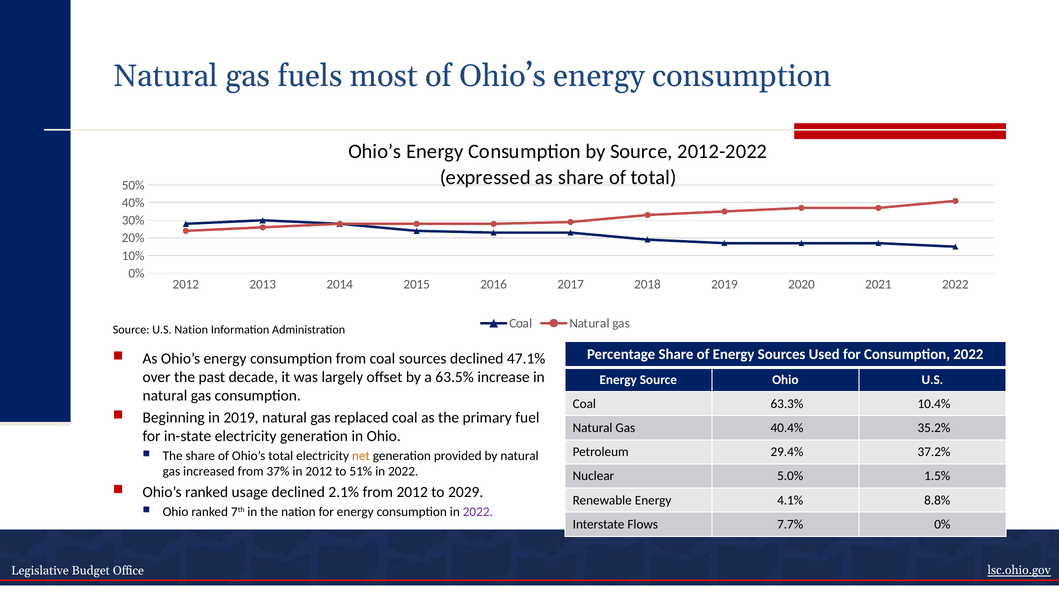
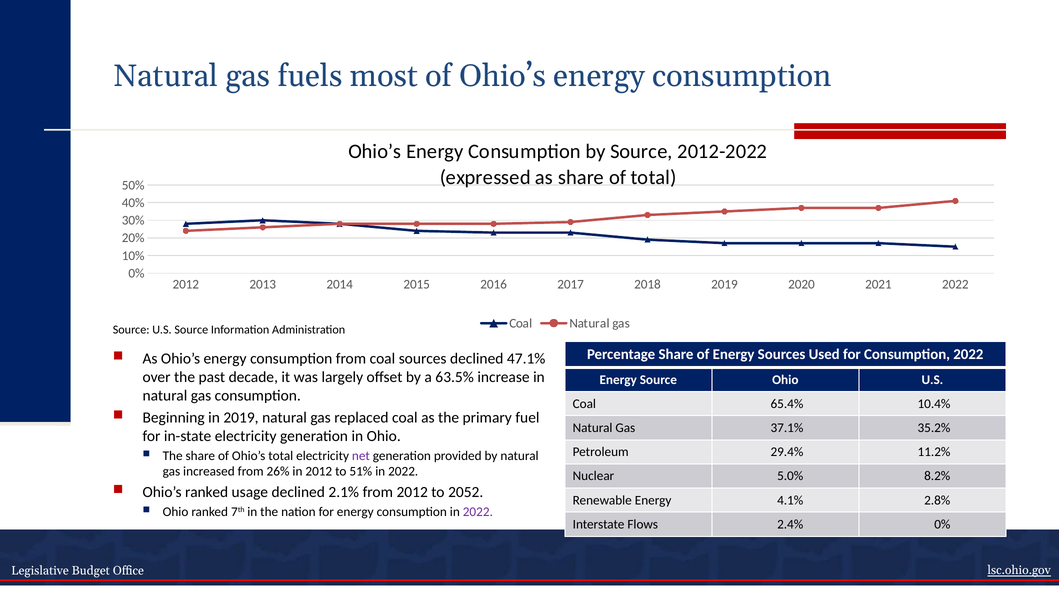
U.S Nation: Nation -> Source (191, 330)
63.3%: 63.3% -> 65.4% (787, 404)
40.4%: 40.4% -> 37.1% (787, 428)
37.2%: 37.2% -> 11.2% (934, 452)
net colour: orange -> purple (361, 455)
37%: 37% -> 26% (278, 471)
1.5%: 1.5% -> 8.2% (937, 476)
2029: 2029 -> 2052 (466, 492)
8.8%: 8.8% -> 2.8% (937, 500)
7.7%: 7.7% -> 2.4% (790, 524)
